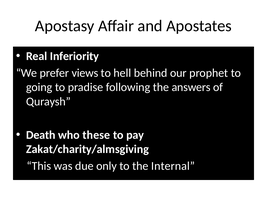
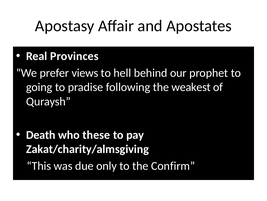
Inferiority: Inferiority -> Provinces (74, 56)
answers: answers -> weakest (191, 87)
Internal: Internal -> Confirm (173, 165)
